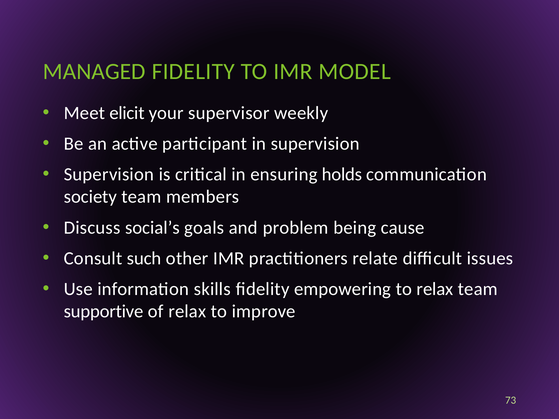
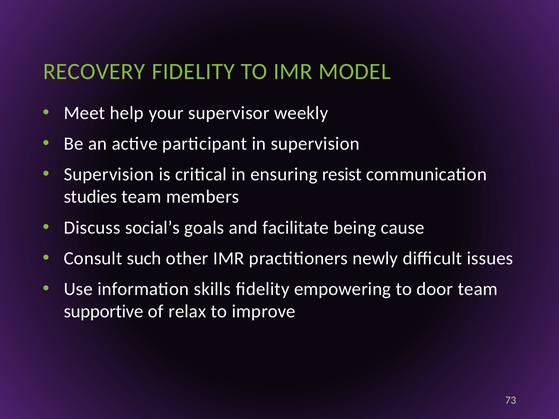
MANAGED: MANAGED -> RECOVERY (94, 72)
elicit: elicit -> help (127, 113)
holds: holds -> resist (342, 175)
society: society -> studies (90, 197)
problem: problem -> facilitate (296, 228)
relate: relate -> newly (375, 258)
to relax: relax -> door (435, 289)
